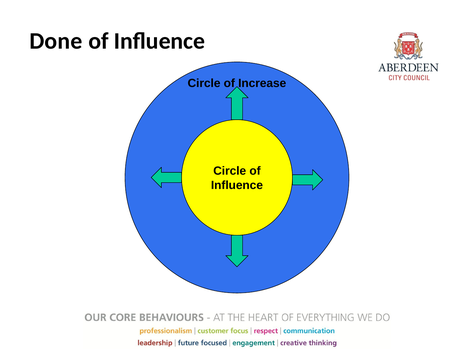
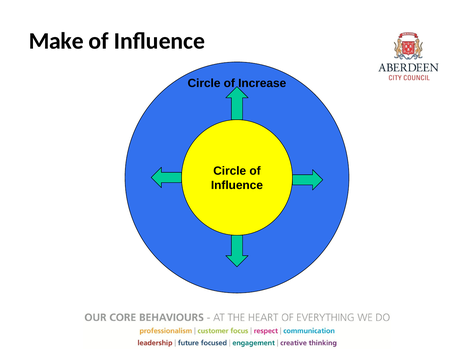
Done: Done -> Make (56, 41)
